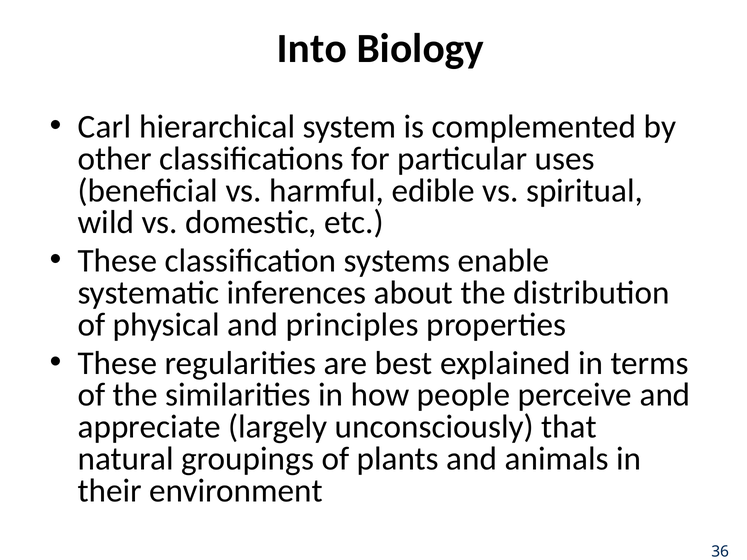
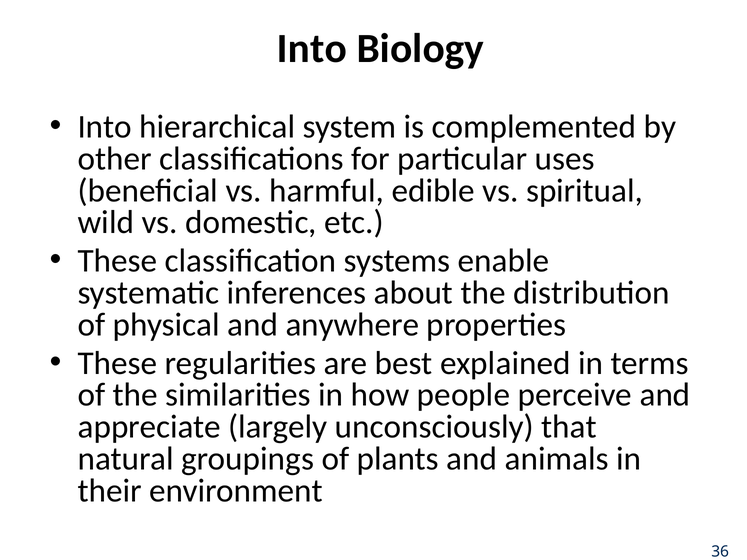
Carl: Carl -> Into (105, 127)
principles: principles -> anywhere (352, 325)
